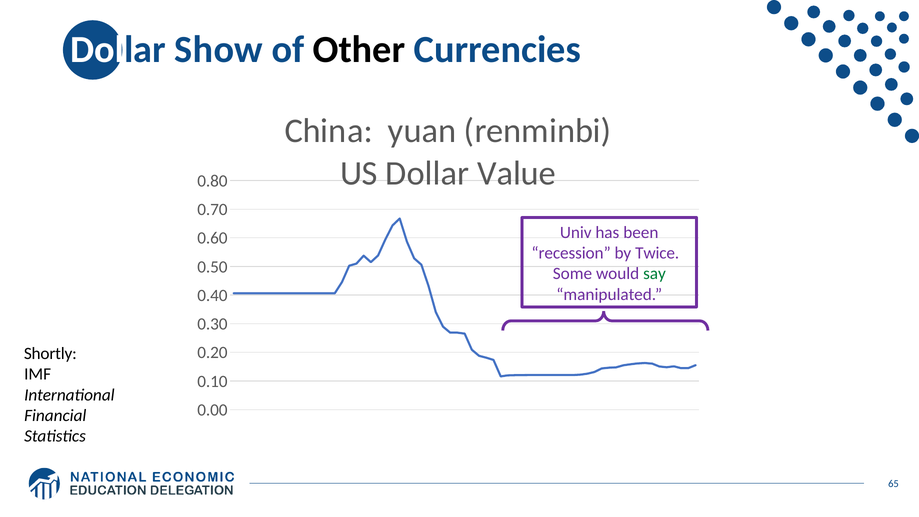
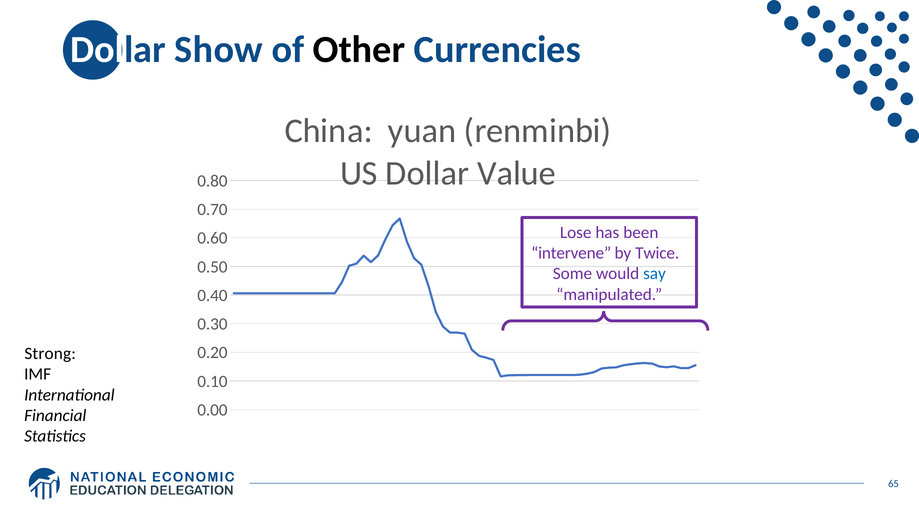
Univ: Univ -> Lose (576, 232)
recession: recession -> intervene (571, 253)
say colour: green -> blue (655, 274)
Shortly: Shortly -> Strong (50, 354)
